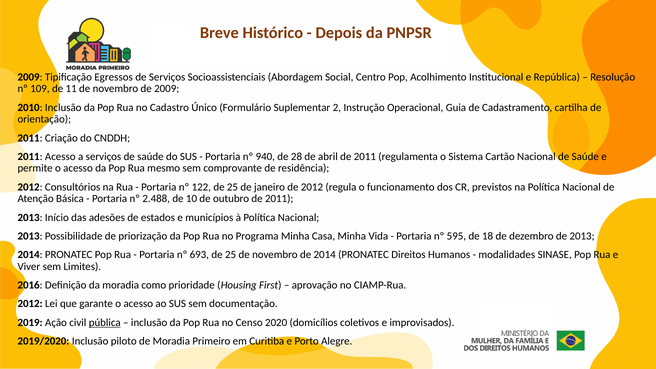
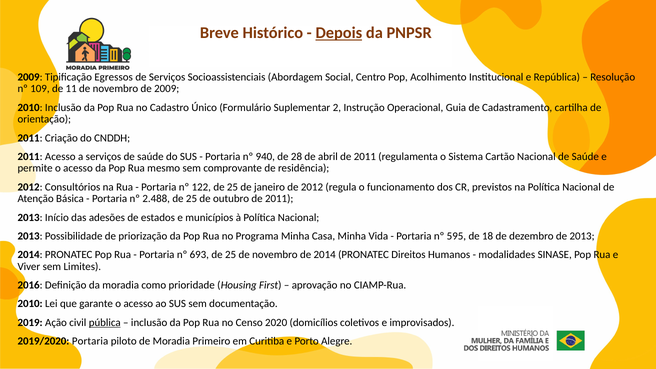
Depois underline: none -> present (339, 33)
2.488 de 10: 10 -> 25 (192, 199)
2012: 2012 -> 2010 (30, 304)
2019/2020 Inclusão: Inclusão -> Portaria (90, 341)
